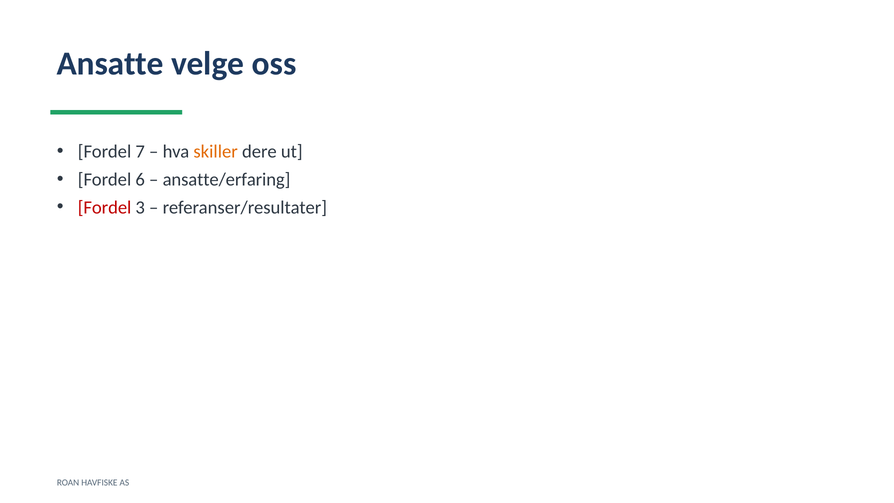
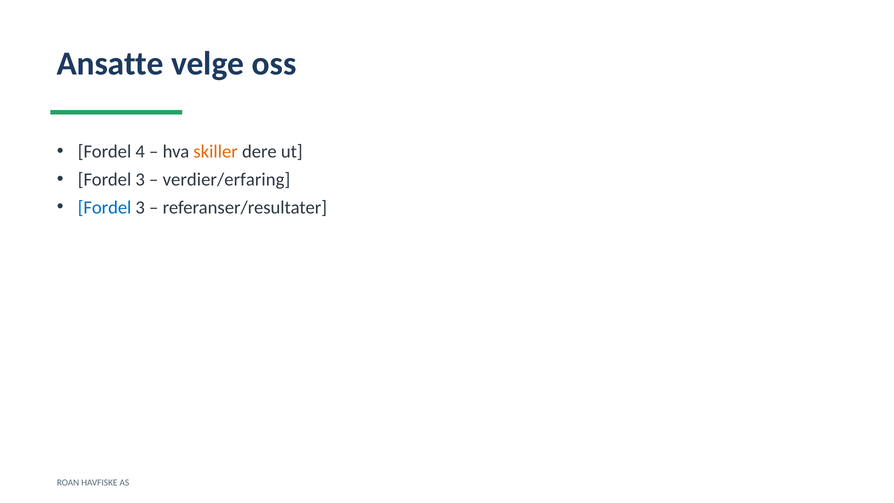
7: 7 -> 4 (140, 151)
6: 6 -> 3 (140, 179)
ansatte/erfaring: ansatte/erfaring -> verdier/erfaring (226, 179)
Fordel colour: red -> blue (105, 207)
